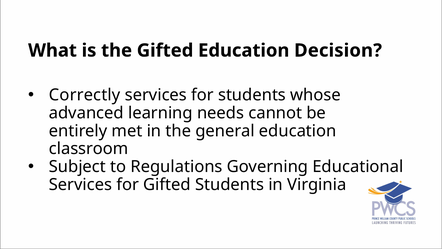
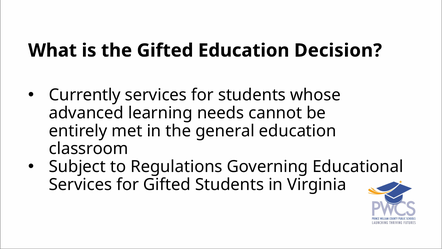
Correctly: Correctly -> Currently (85, 95)
